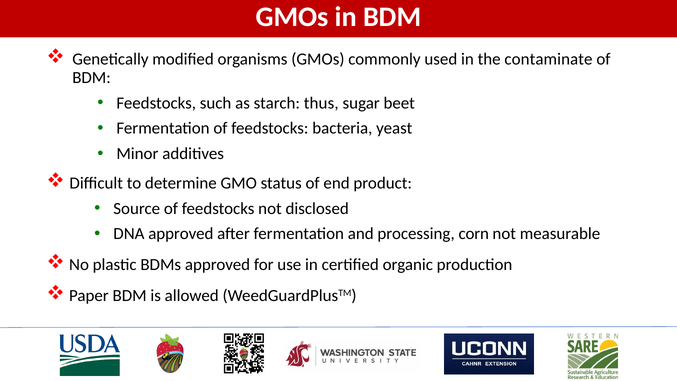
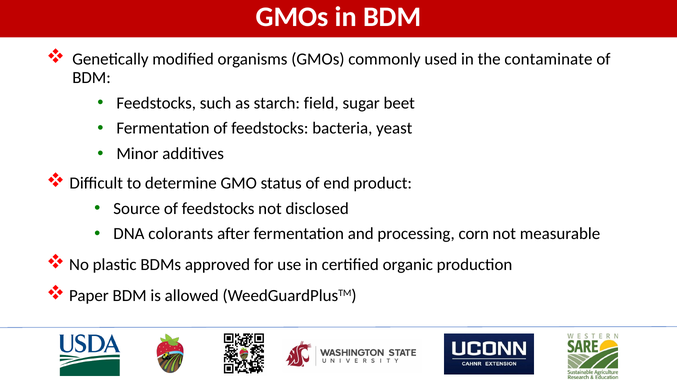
thus: thus -> field (321, 103)
DNA approved: approved -> colorants (181, 234)
